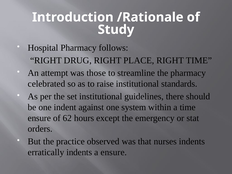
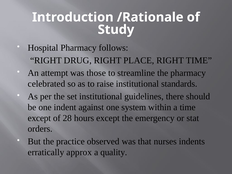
ensure: ensure -> except (39, 118)
62: 62 -> 28 (67, 118)
erratically indents: indents -> approx (79, 152)
a ensure: ensure -> quality (114, 152)
